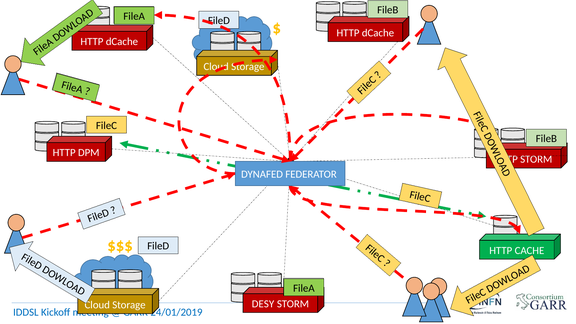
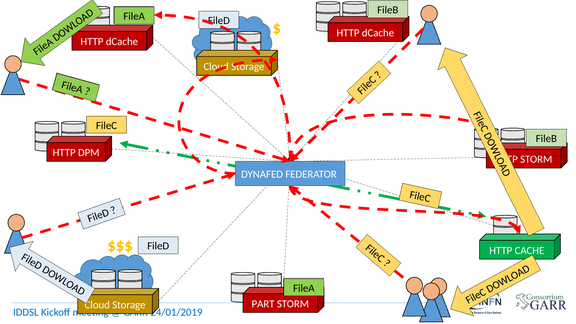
DESY: DESY -> PART (263, 304)
